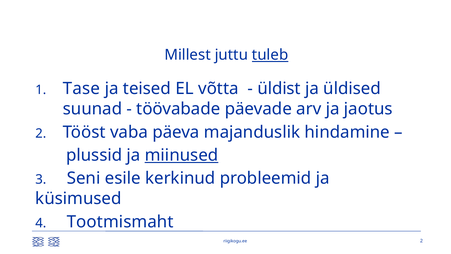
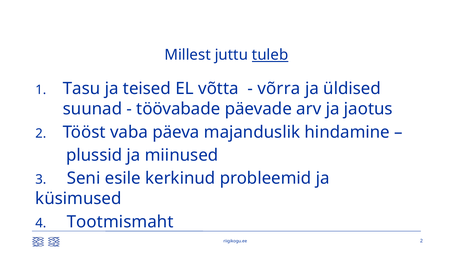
Tase: Tase -> Tasu (82, 89)
üldist: üldist -> võrra (279, 89)
miinused underline: present -> none (182, 155)
